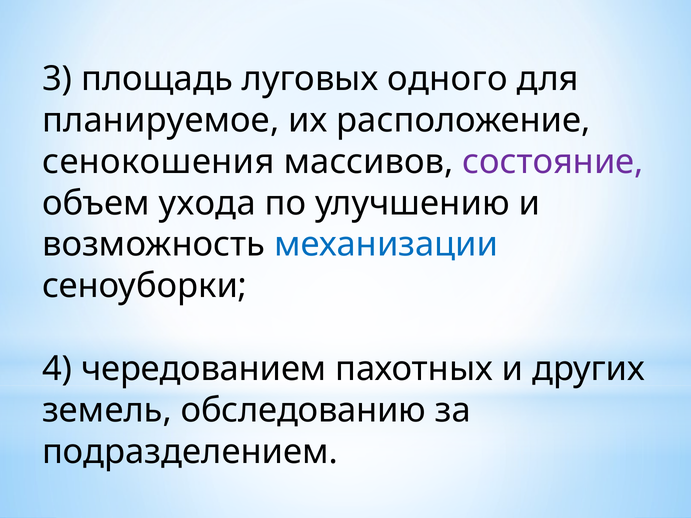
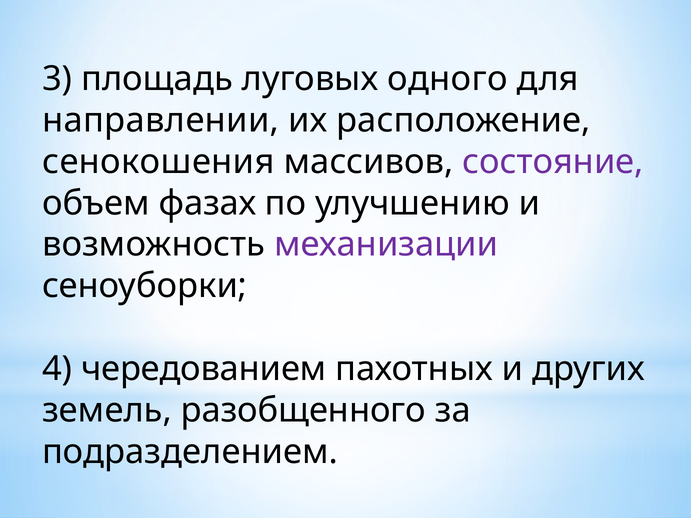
планируемое: планируемое -> направлении (161, 120)
ухода: ухода -> фазах (208, 203)
механизации colour: blue -> purple (386, 245)
обследованию: обследованию -> разобщенного (303, 411)
